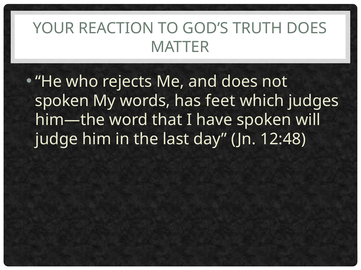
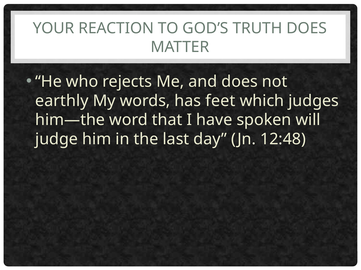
spoken: spoken -> earthly (62, 101)
